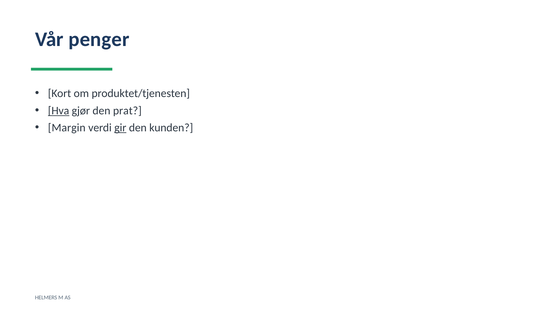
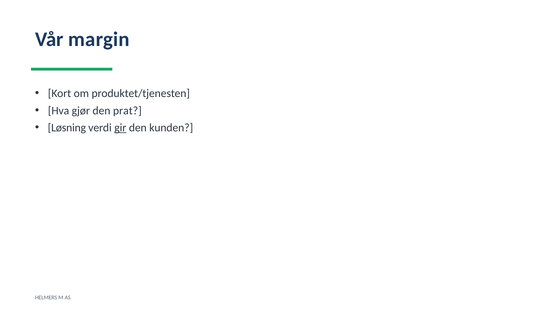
penger: penger -> margin (99, 39)
Hva underline: present -> none (59, 111)
Margin: Margin -> Løsning (67, 128)
